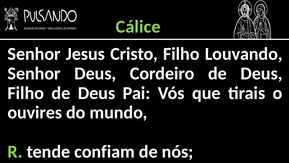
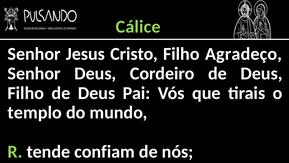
Louvando: Louvando -> Agradeço (244, 54)
ouvires: ouvires -> templo (35, 112)
